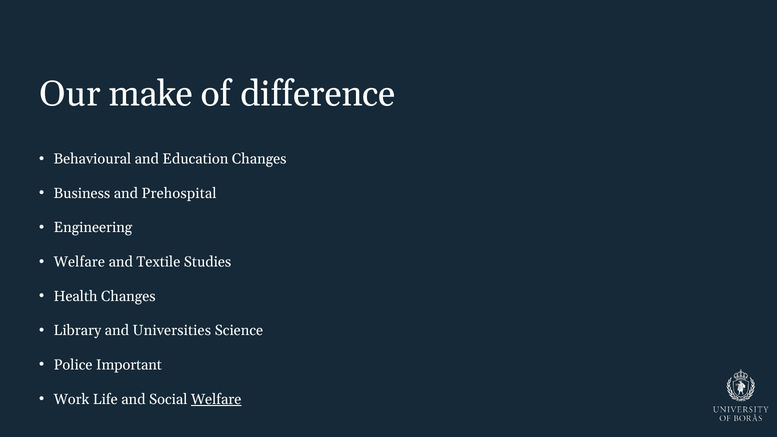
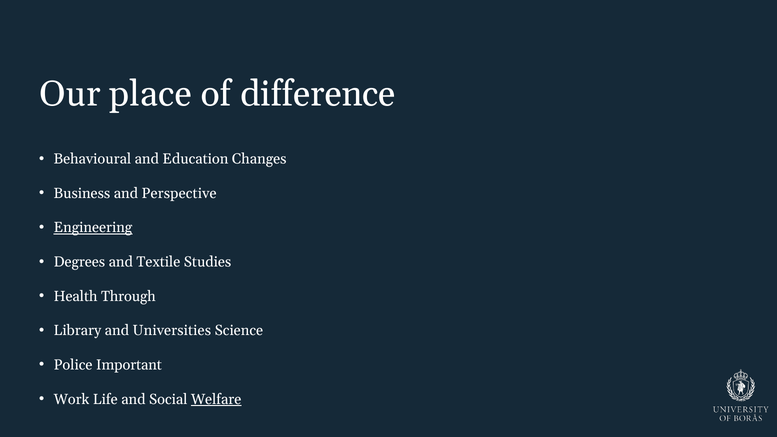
make: make -> place (151, 94)
Prehospital: Prehospital -> Perspective (179, 193)
Engineering underline: none -> present (93, 228)
Welfare: Welfare -> Degrees (79, 262)
Health Changes: Changes -> Through (128, 296)
